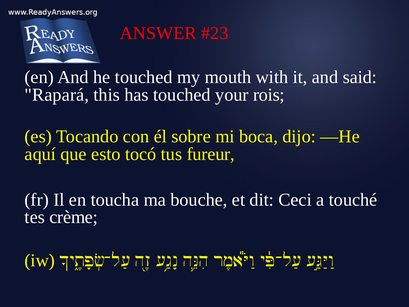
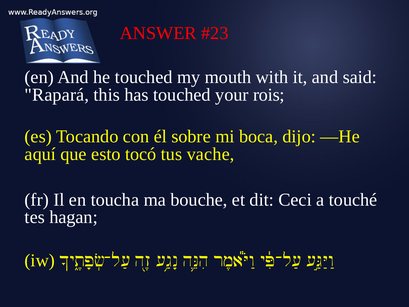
fureur: fureur -> vache (211, 154)
crème: crème -> hagan (74, 217)
